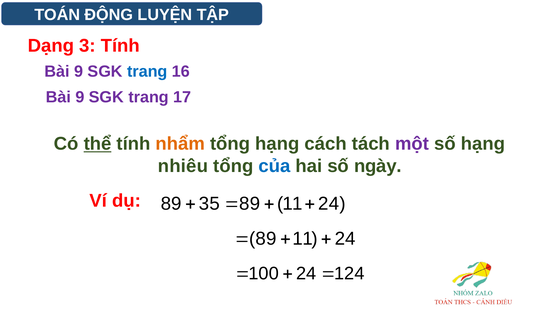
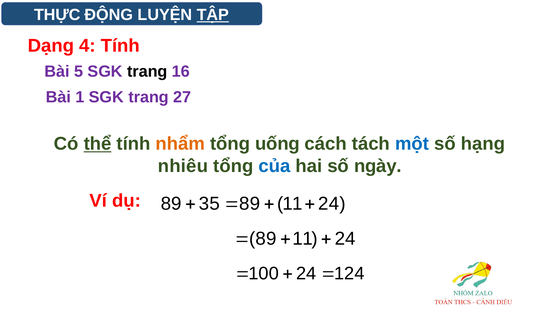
TOÁN: TOÁN -> THỰC (57, 15)
TẬP underline: none -> present (213, 15)
3: 3 -> 4 (88, 46)
9: 9 -> 5 (79, 72)
trang colour: blue -> black (147, 72)
9: 9 -> 1 (80, 97)
17: 17 -> 27 (182, 97)
tổng hạng: hạng -> uống (277, 144)
một colour: purple -> blue (412, 144)
